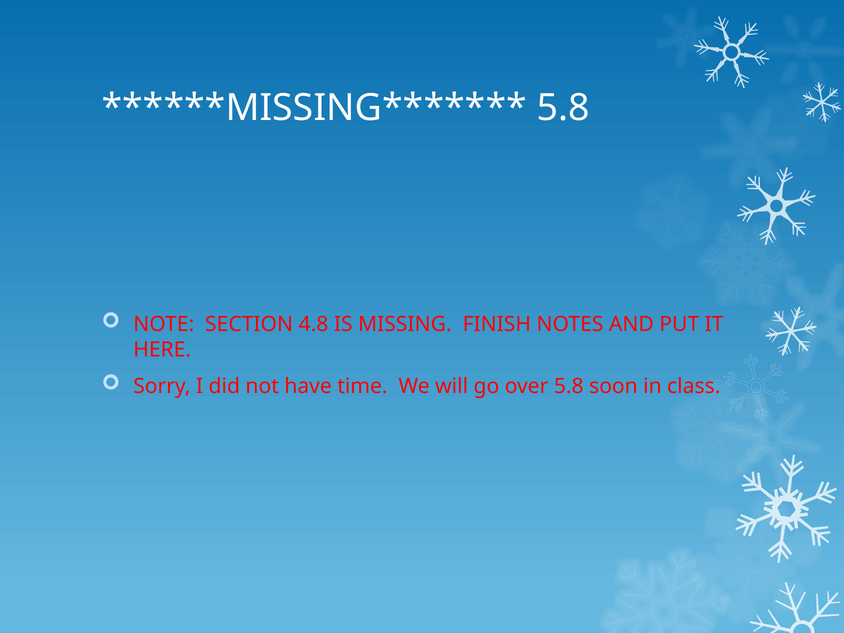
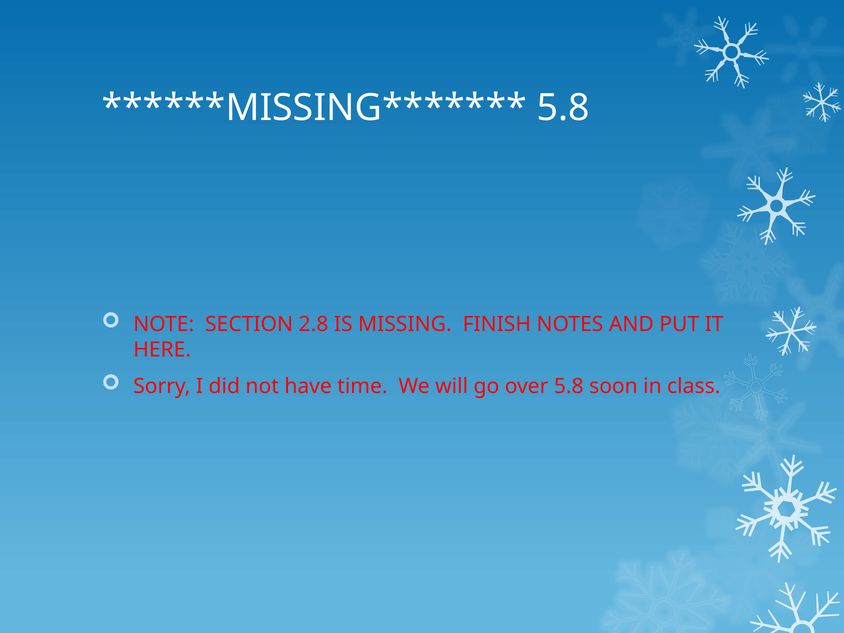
4.8: 4.8 -> 2.8 (313, 324)
